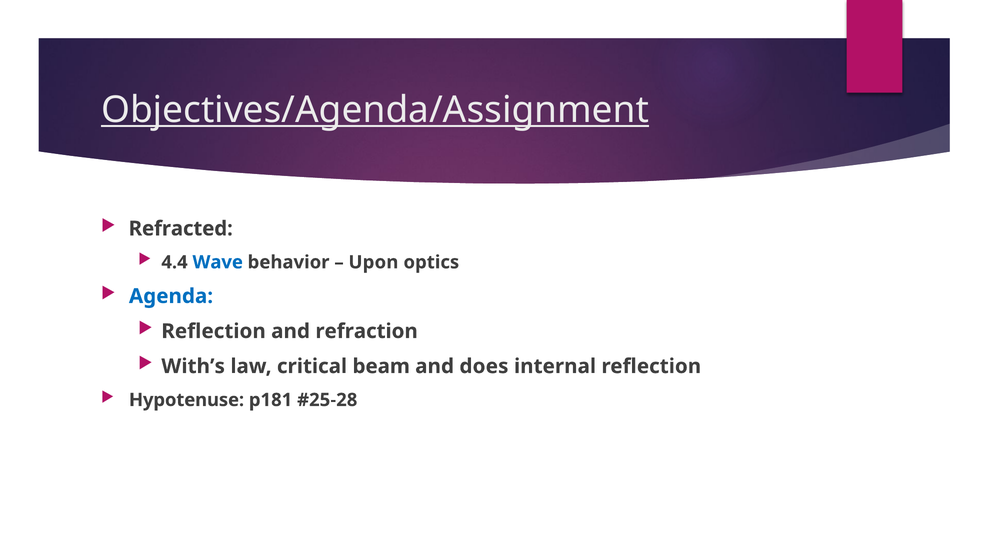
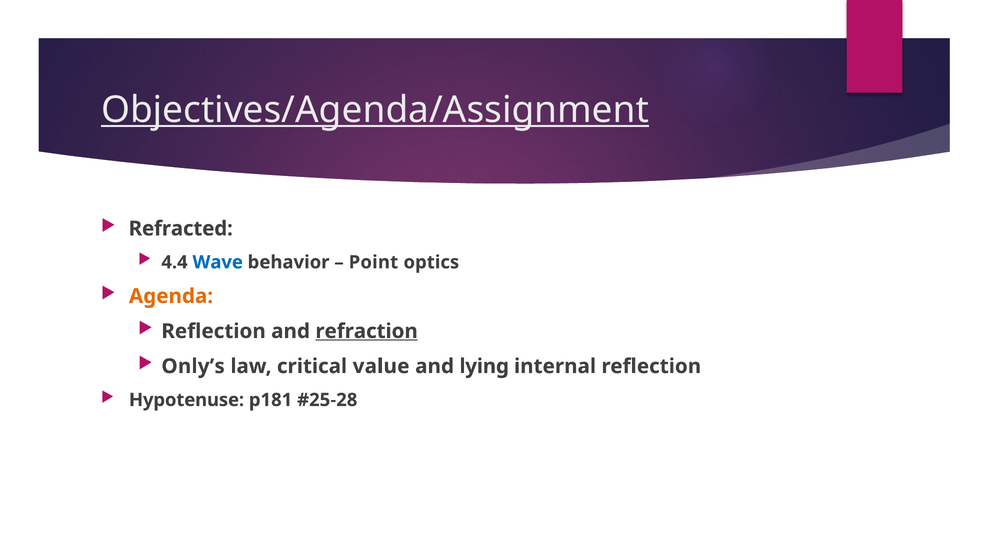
Upon: Upon -> Point (373, 262)
Agenda colour: blue -> orange (171, 296)
refraction underline: none -> present (367, 331)
With’s: With’s -> Only’s (193, 367)
beam: beam -> value (381, 367)
does: does -> lying (484, 367)
